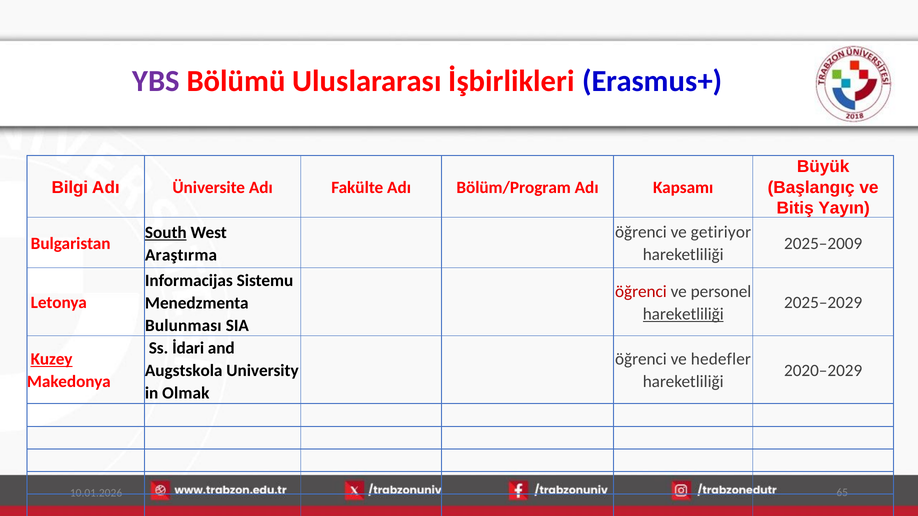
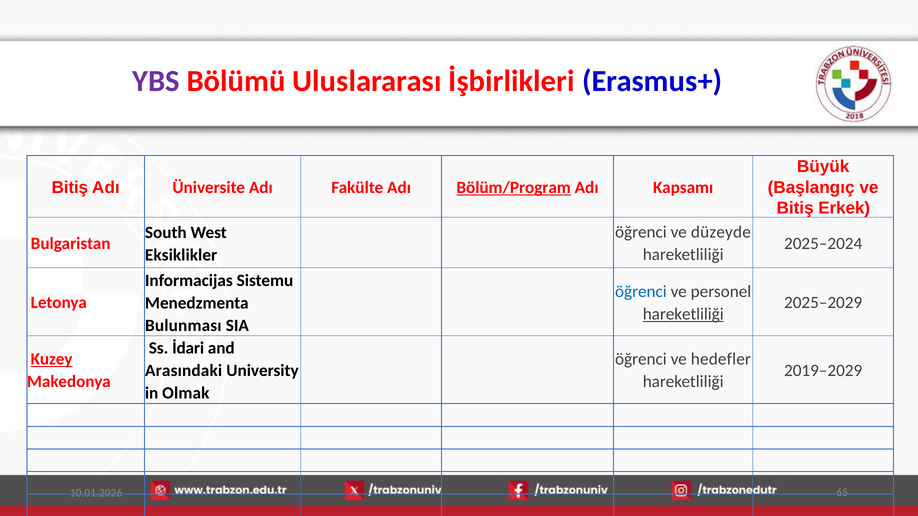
Bilgi: Bilgi -> Bitiş (70, 188)
Bölüm/Program underline: none -> present (514, 188)
Yayın: Yayın -> Erkek (844, 208)
getiriyor: getiriyor -> düzeyde (721, 232)
South underline: present -> none (166, 233)
2025–2009: 2025–2009 -> 2025–2024 (823, 244)
Araştırma: Araştırma -> Eksiklikler (181, 255)
öğrenci colour: red -> blue (641, 292)
2020–2029: 2020–2029 -> 2019–2029 (823, 371)
Augstskola: Augstskola -> Arasındaki (184, 371)
